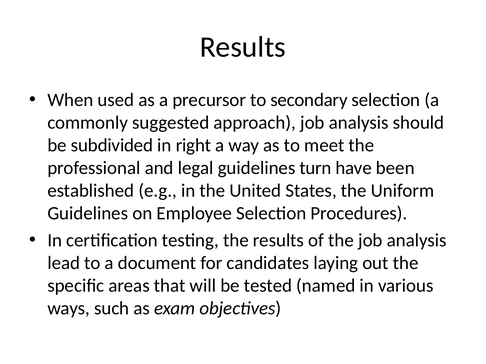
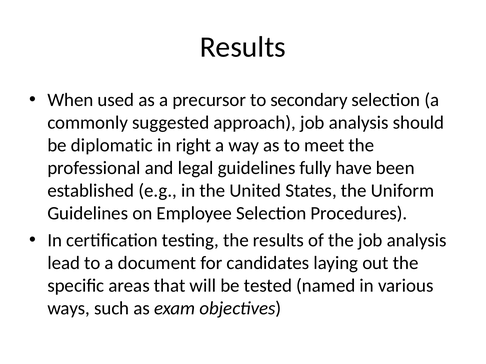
subdivided: subdivided -> diplomatic (112, 146)
turn: turn -> fully (315, 168)
